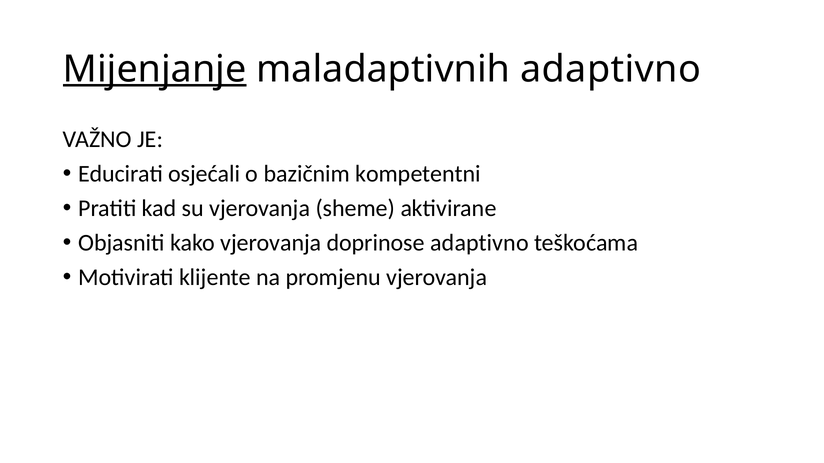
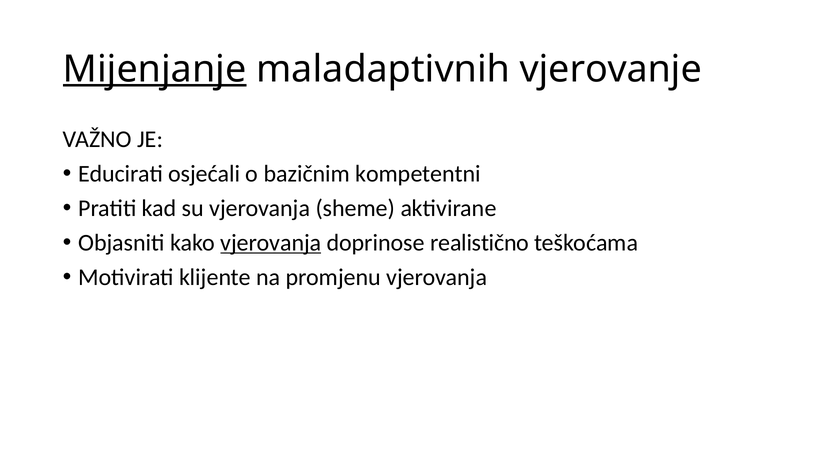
maladaptivnih adaptivno: adaptivno -> vjerovanje (611, 69)
vjerovanja underline: none -> present (271, 243)
doprinose adaptivno: adaptivno -> realistično (480, 243)
